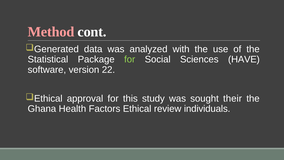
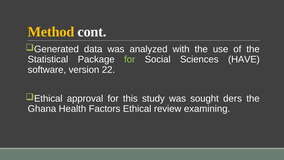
Method colour: pink -> yellow (51, 32)
their: their -> ders (233, 98)
individuals: individuals -> examining (207, 109)
